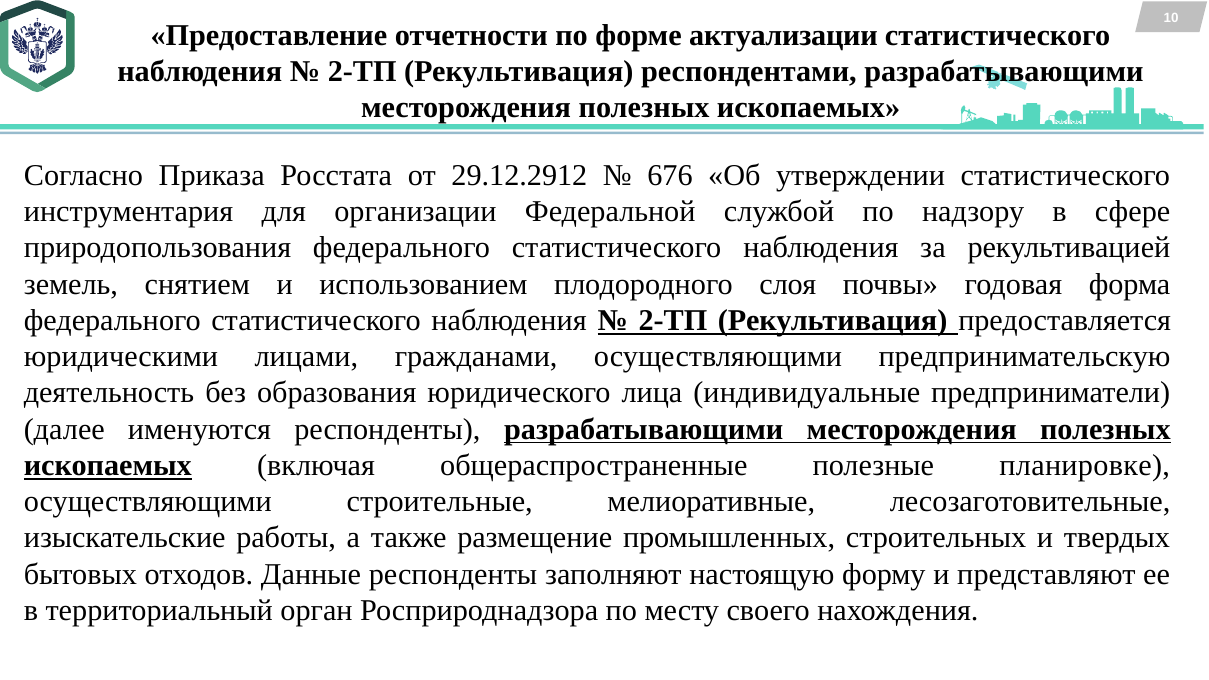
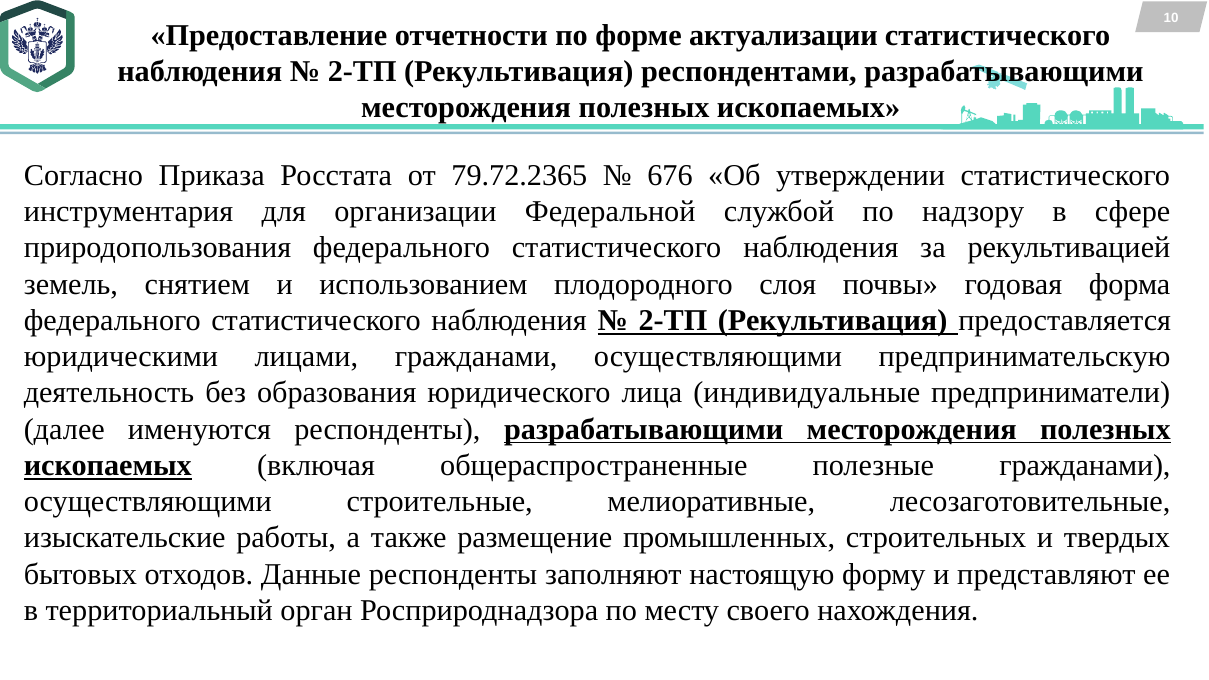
29.12.2912: 29.12.2912 -> 79.72.2365 (519, 175)
полезные планировке: планировке -> гражданами (1085, 465)
